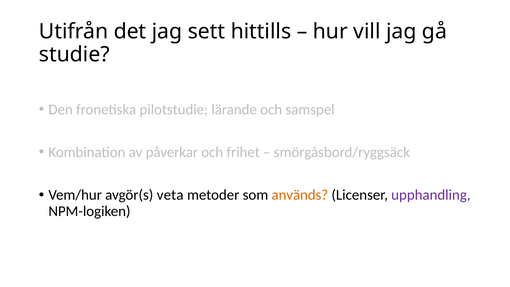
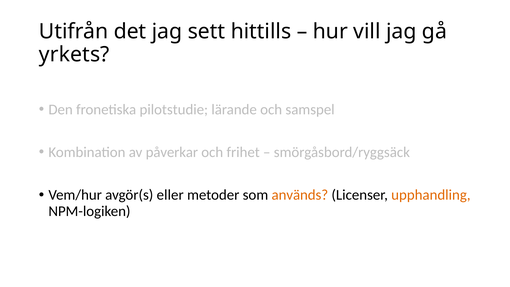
studie: studie -> yrkets (74, 54)
veta: veta -> eller (170, 195)
upphandling colour: purple -> orange (431, 195)
